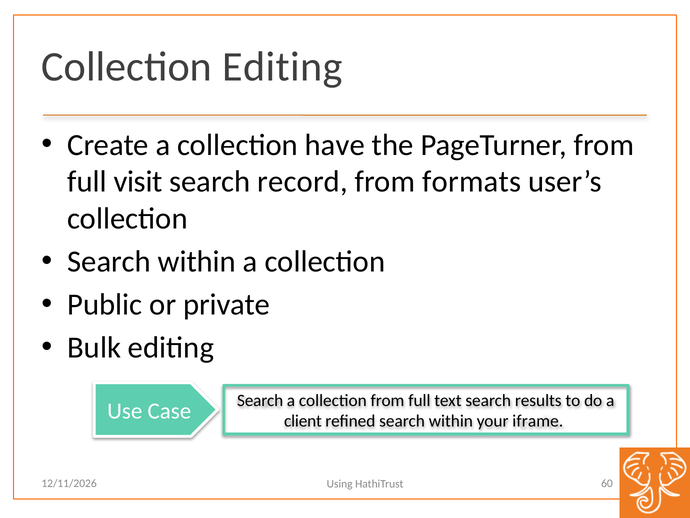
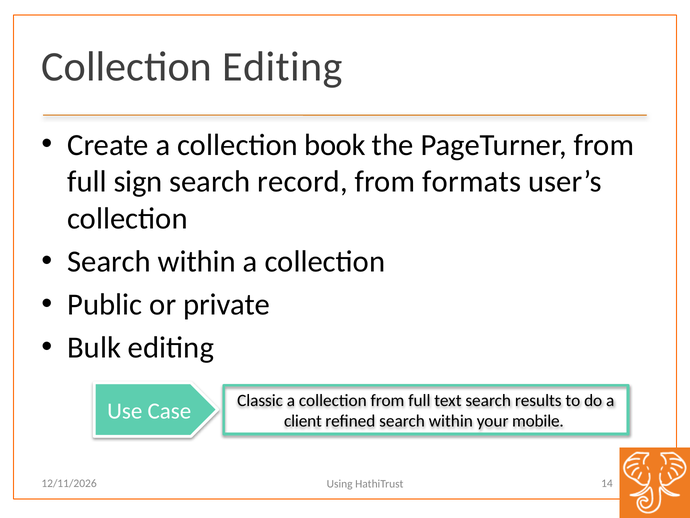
have: have -> book (335, 145)
visit: visit -> sign (138, 182)
Case Search: Search -> Classic (260, 400)
iframe: iframe -> mobile (538, 421)
60: 60 -> 14 (607, 483)
